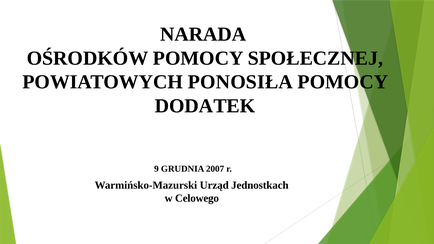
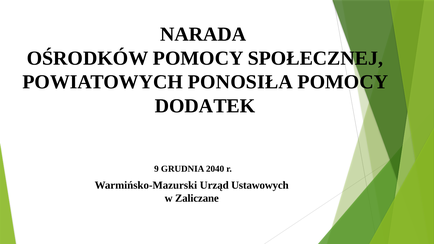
2007: 2007 -> 2040 (215, 169)
Jednostkach: Jednostkach -> Ustawowych (260, 185)
Celowego: Celowego -> Zaliczane (197, 198)
